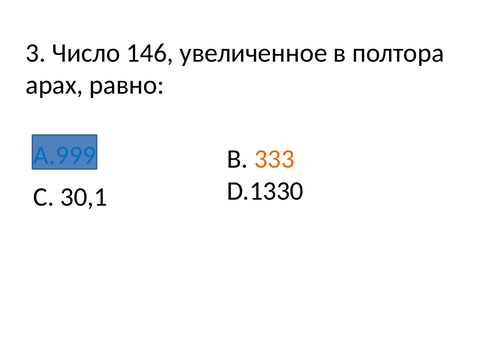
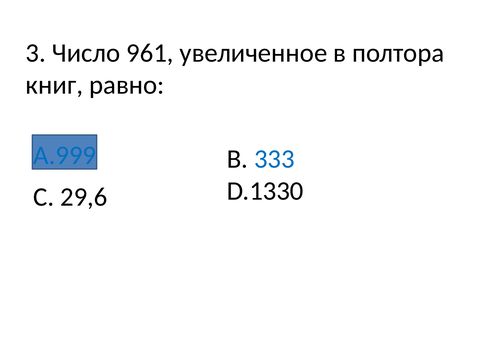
146: 146 -> 961 (150, 53)
арах: арах -> книг (54, 85)
333 colour: orange -> blue (274, 159)
30,1: 30,1 -> 29,6 (84, 197)
